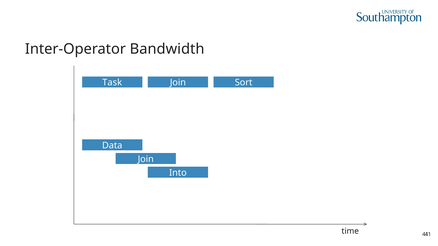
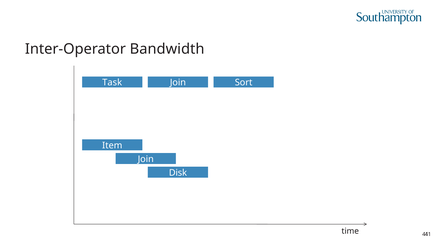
Data: Data -> Item (112, 146)
Into: Into -> Disk (178, 173)
